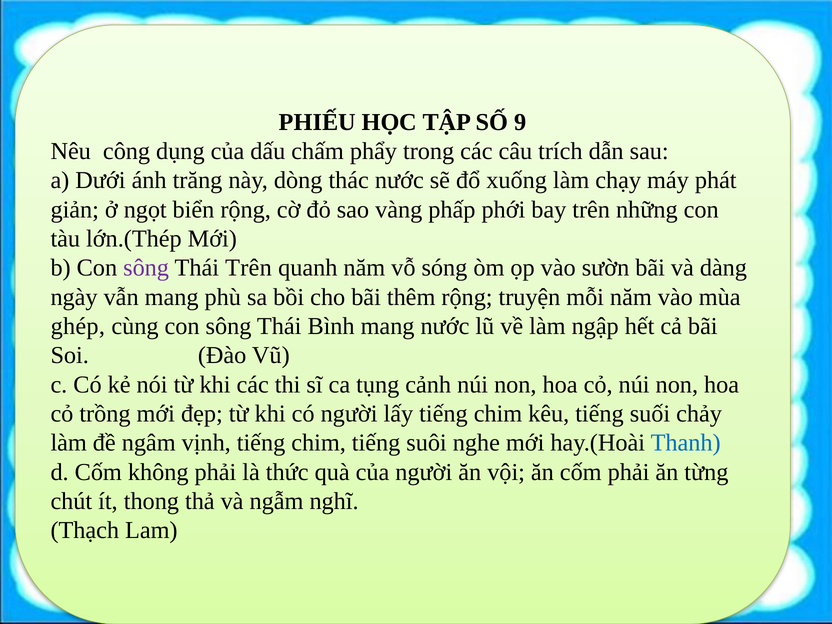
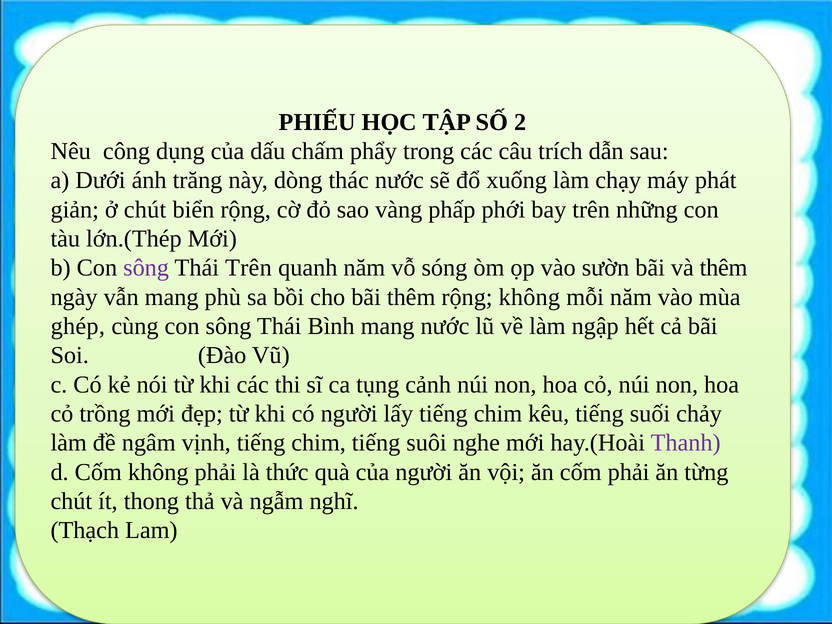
9: 9 -> 2 (520, 122)
ở ngọt: ngọt -> chút (145, 210)
và dàng: dàng -> thêm (724, 268)
rộng truyện: truyện -> không (529, 297)
Thanh colour: blue -> purple (686, 443)
